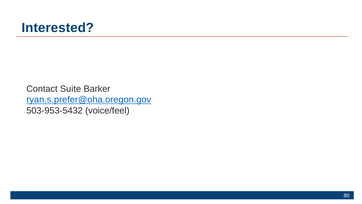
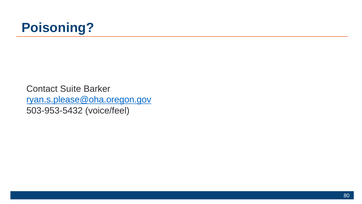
Interested: Interested -> Poisoning (58, 28)
ryan.s.prefer@oha.oregon.gov: ryan.s.prefer@oha.oregon.gov -> ryan.s.please@oha.oregon.gov (89, 100)
